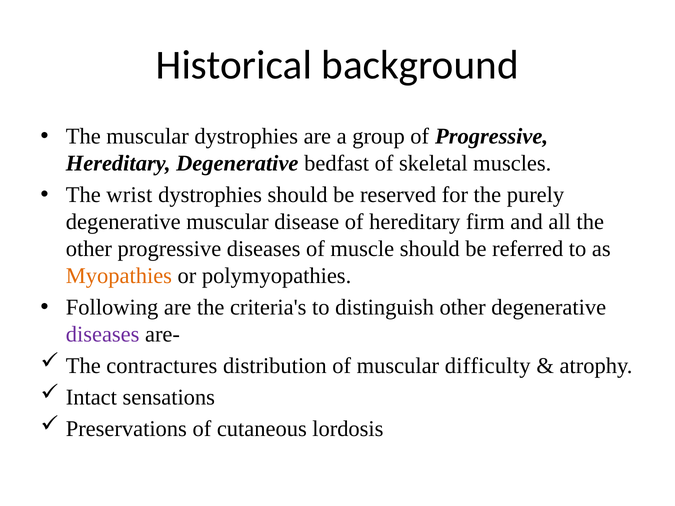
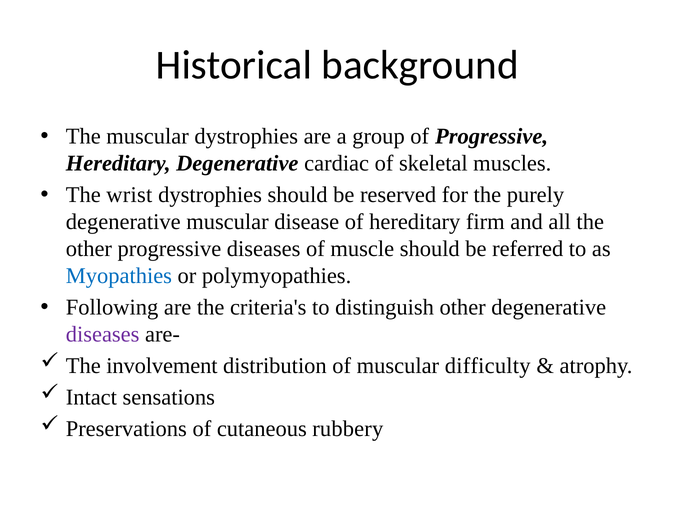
bedfast: bedfast -> cardiac (337, 164)
Myopathies colour: orange -> blue (119, 276)
contractures: contractures -> involvement (162, 366)
lordosis: lordosis -> rubbery (348, 429)
